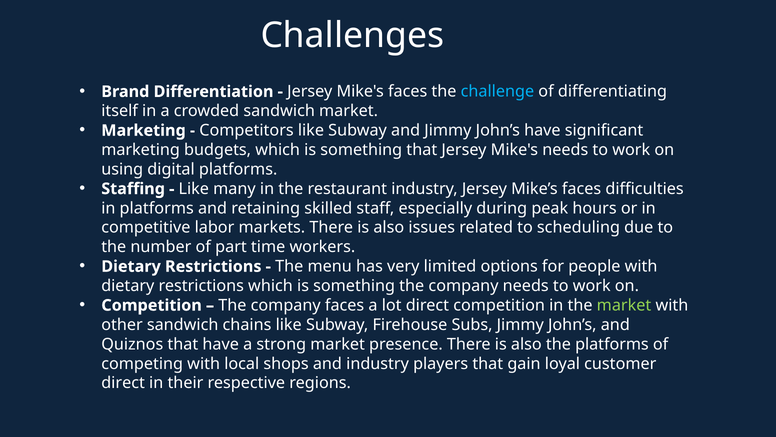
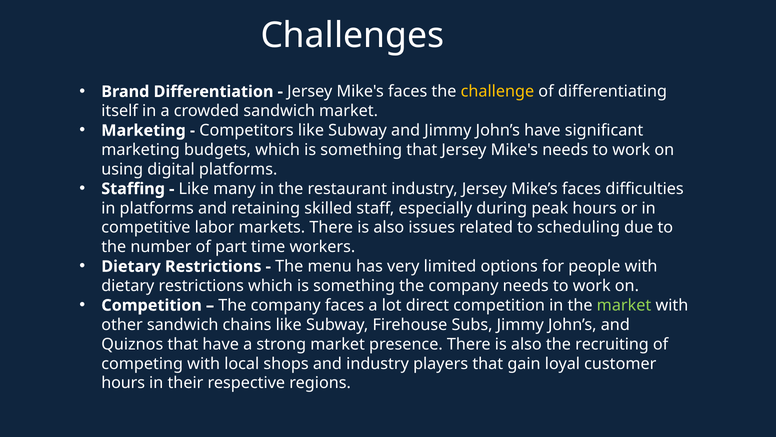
challenge colour: light blue -> yellow (497, 92)
the platforms: platforms -> recruiting (612, 344)
direct: direct -> hours (123, 383)
